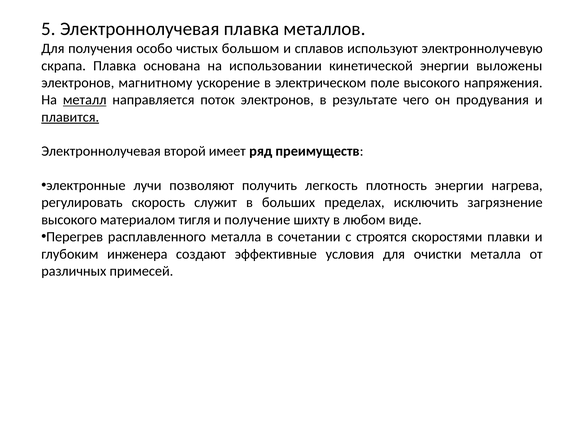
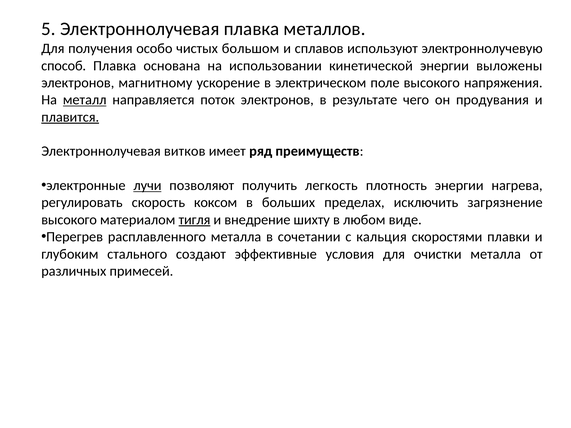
скрапа: скрапа -> способ (64, 66)
второй: второй -> витков (185, 151)
лучи underline: none -> present (147, 186)
служит: служит -> коксом (216, 203)
тигля underline: none -> present (194, 220)
получение: получение -> внедрение (257, 220)
строятся: строятся -> кальция (381, 237)
инженера: инженера -> стального (137, 254)
